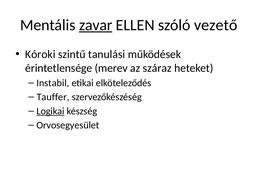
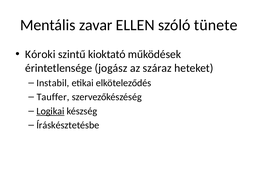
zavar underline: present -> none (96, 25)
vezető: vezető -> tünete (216, 25)
tanulási: tanulási -> kioktató (107, 54)
merev: merev -> jogász (111, 68)
Orvosegyesület: Orvosegyesület -> Íráskésztetésbe (68, 125)
